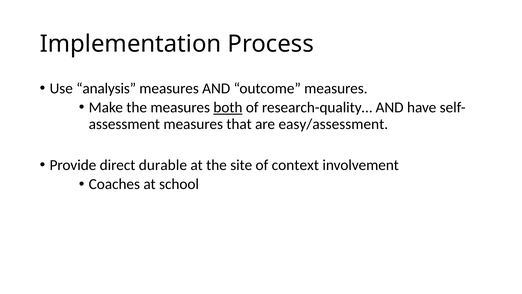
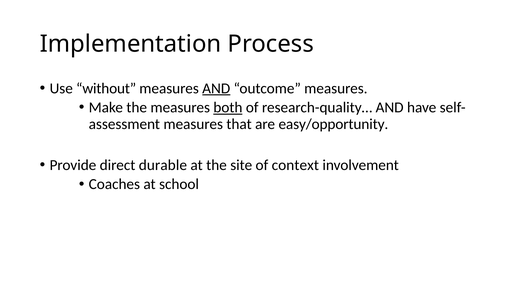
analysis: analysis -> without (106, 88)
AND underline: none -> present (216, 88)
easy/assessment: easy/assessment -> easy/opportunity (333, 124)
